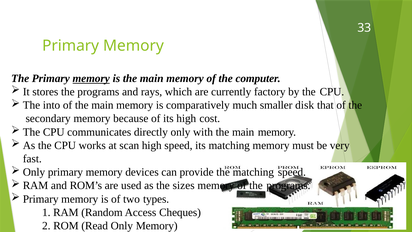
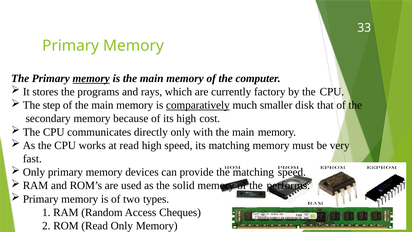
into: into -> step (52, 105)
comparatively underline: none -> present (198, 105)
at scan: scan -> read (129, 145)
sizes: sizes -> solid (184, 185)
of the programs: programs -> performs (288, 185)
